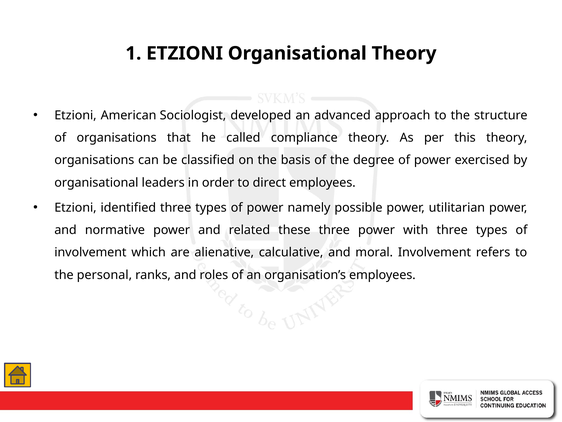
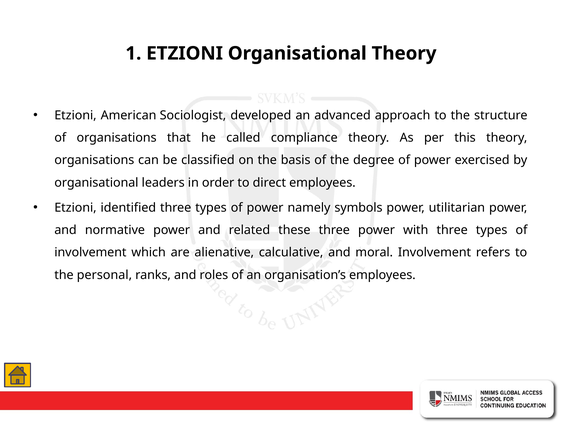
possible: possible -> symbols (358, 207)
